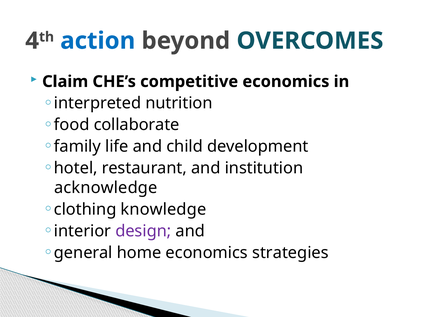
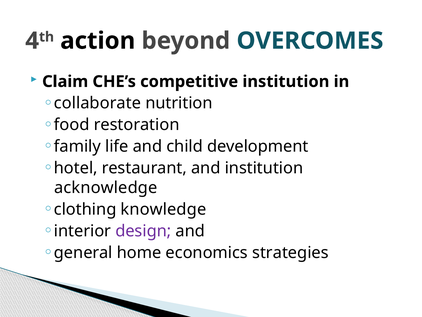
action colour: blue -> black (98, 41)
competitive economics: economics -> institution (286, 81)
interpreted: interpreted -> collaborate (97, 103)
collaborate: collaborate -> restoration (137, 125)
